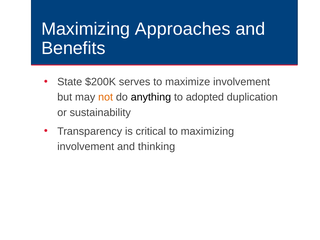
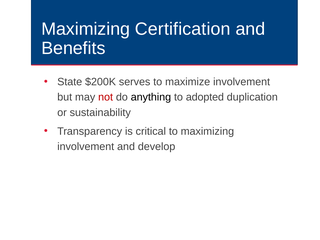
Approaches: Approaches -> Certification (183, 29)
not colour: orange -> red (106, 97)
thinking: thinking -> develop (157, 147)
